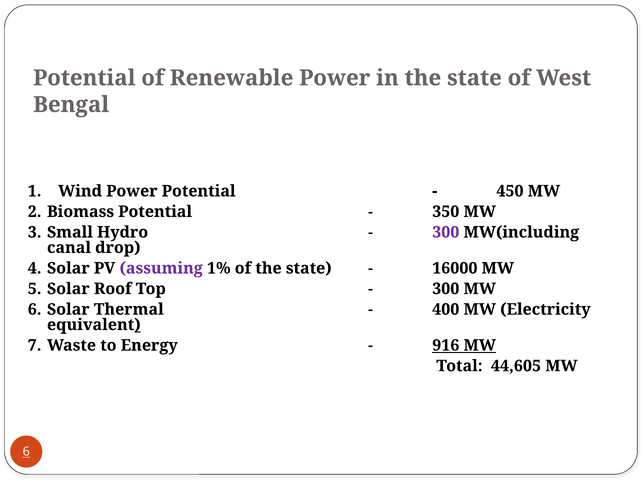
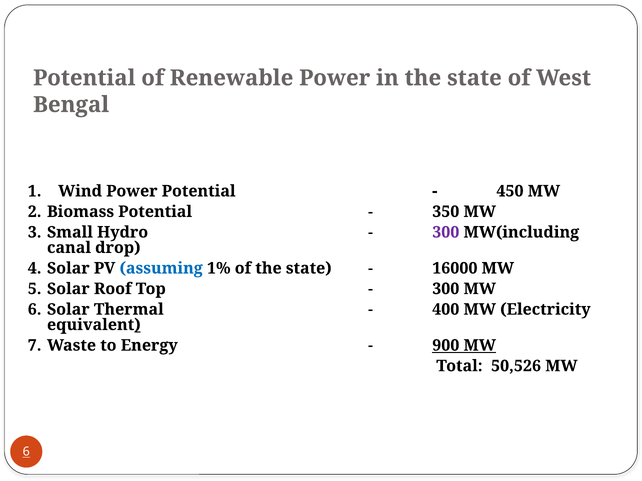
assuming colour: purple -> blue (161, 269)
916: 916 -> 900 (446, 346)
44,605: 44,605 -> 50,526 (516, 366)
